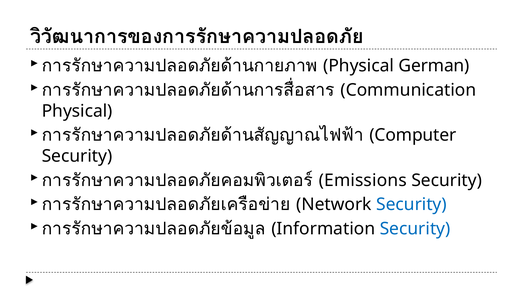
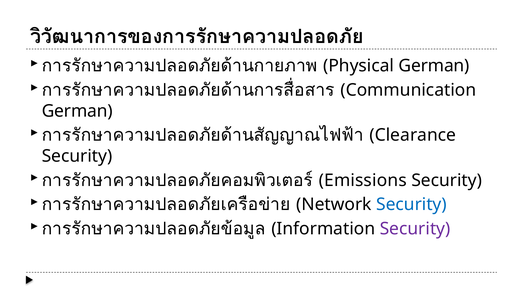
Physical: Physical -> German (77, 111)
Computer: Computer -> Clearance (413, 135)
Security colour: blue -> purple (415, 229)
